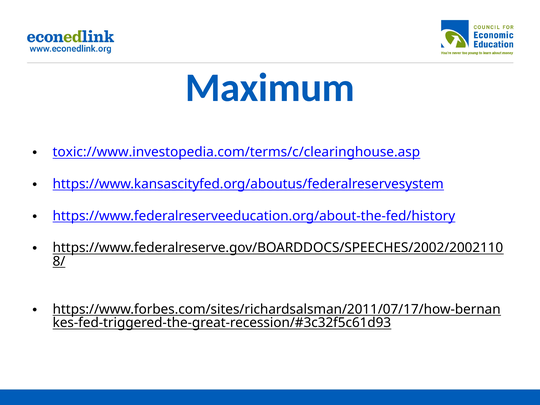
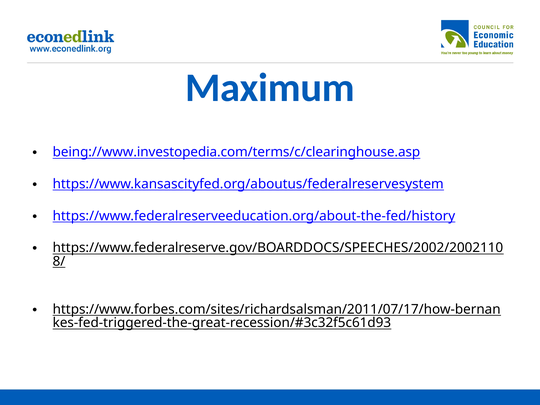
toxic://www.investopedia.com/terms/c/clearinghouse.asp: toxic://www.investopedia.com/terms/c/clearinghouse.asp -> being://www.investopedia.com/terms/c/clearinghouse.asp (236, 152)
